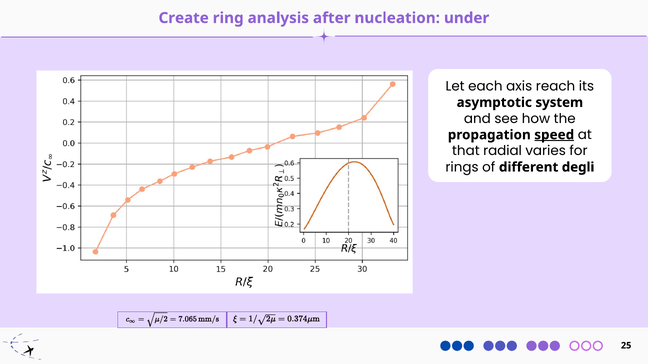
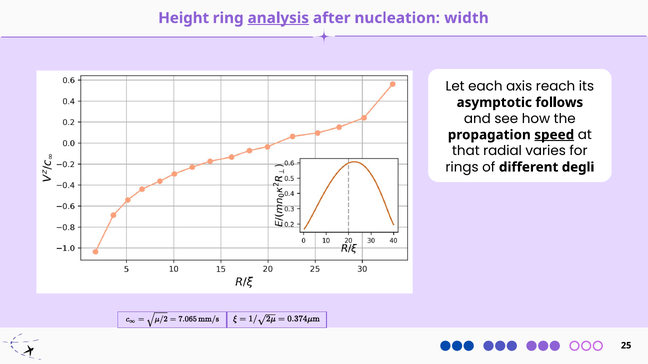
Create: Create -> Height (184, 18)
analysis underline: none -> present (278, 18)
under: under -> width (466, 18)
system: system -> follows (559, 103)
